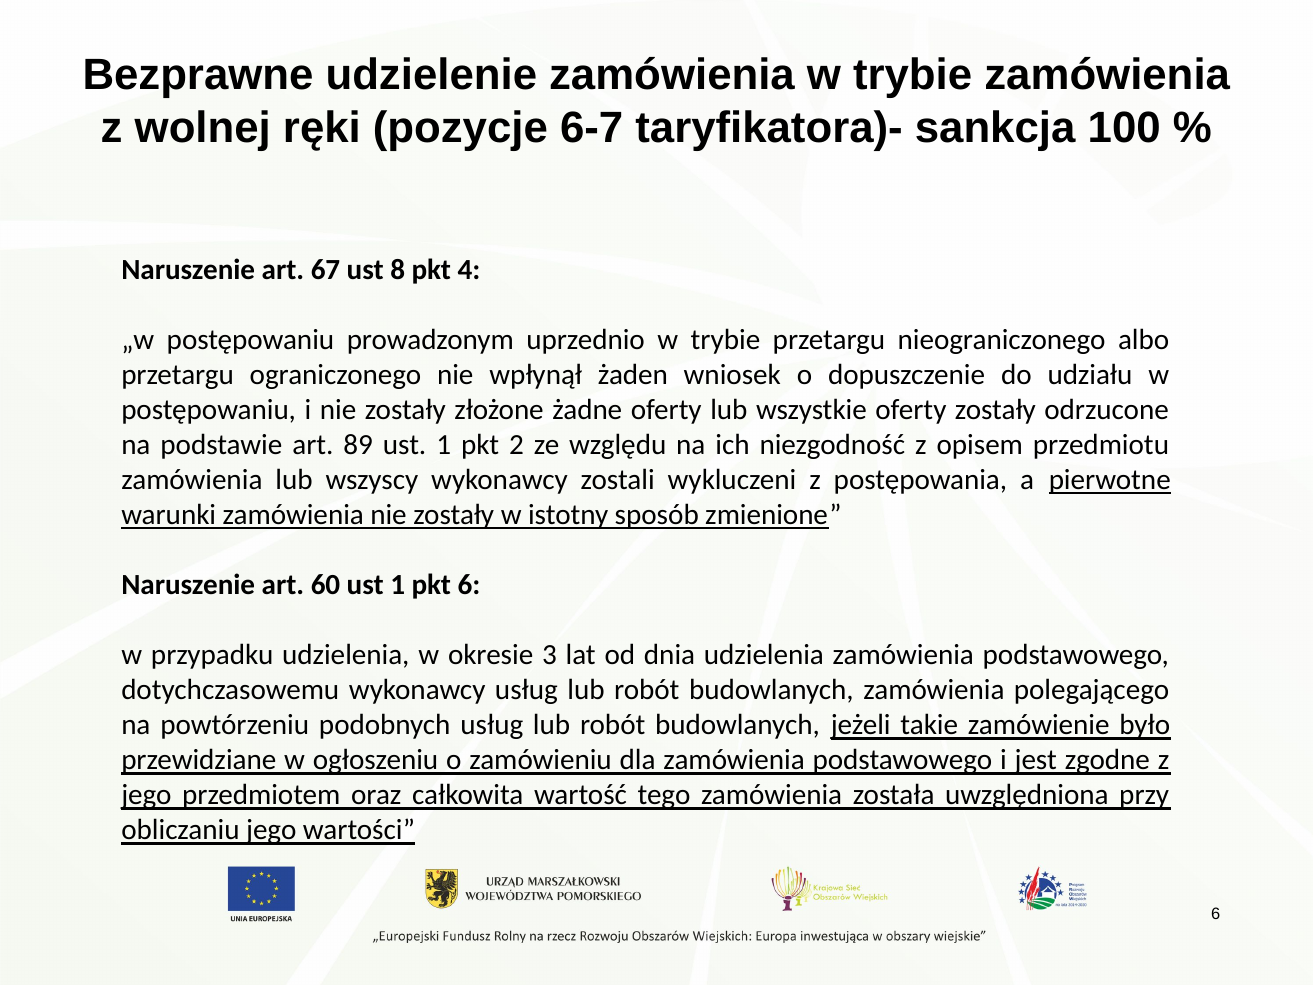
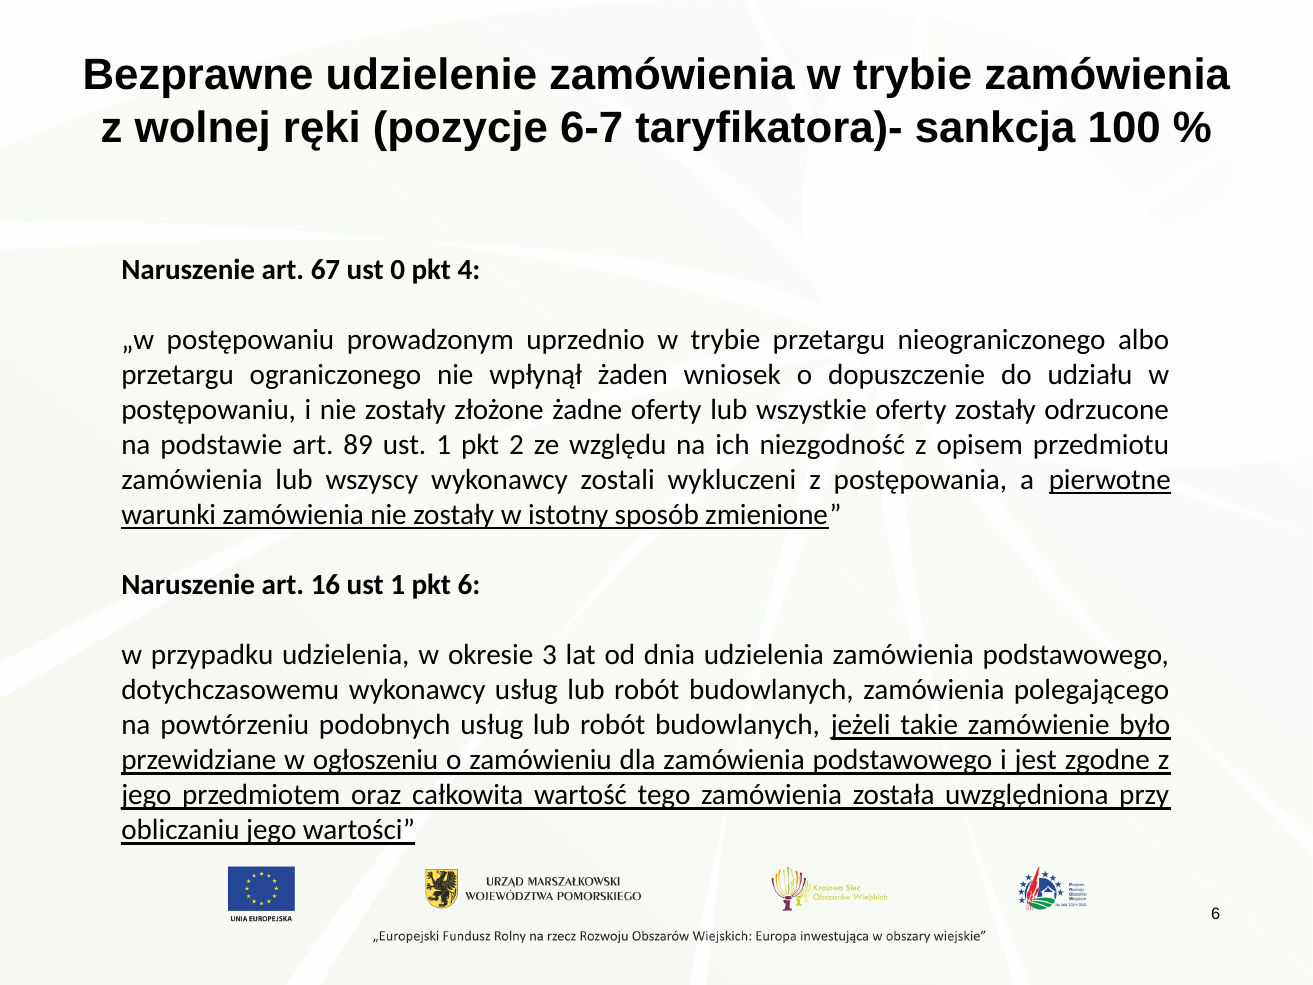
8: 8 -> 0 (398, 270)
60: 60 -> 16 (326, 585)
